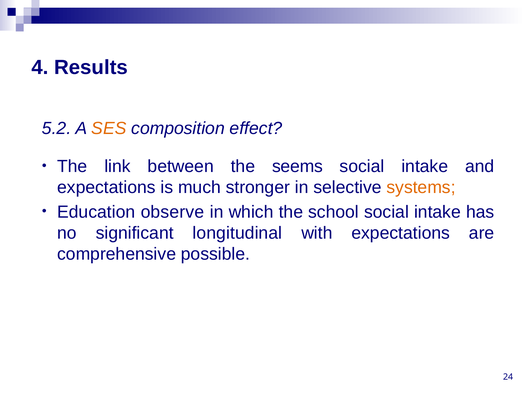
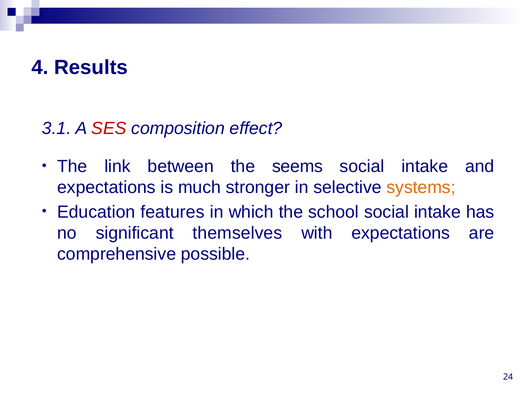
5.2: 5.2 -> 3.1 (57, 128)
SES colour: orange -> red (109, 128)
observe: observe -> features (172, 212)
longitudinal: longitudinal -> themselves (237, 233)
